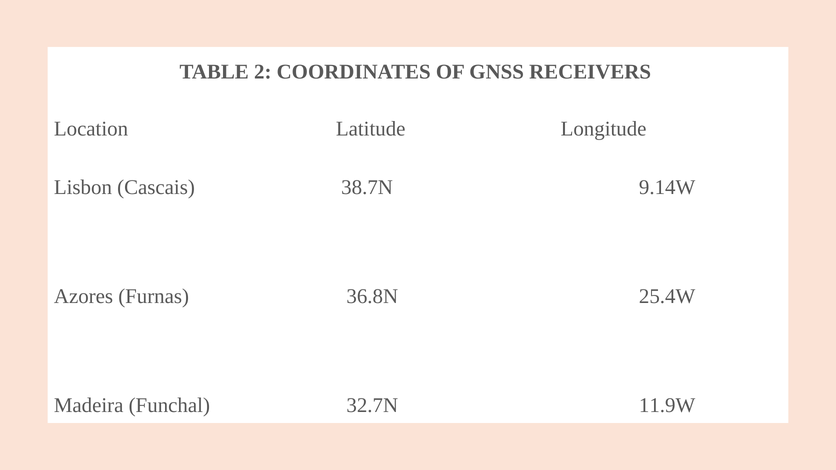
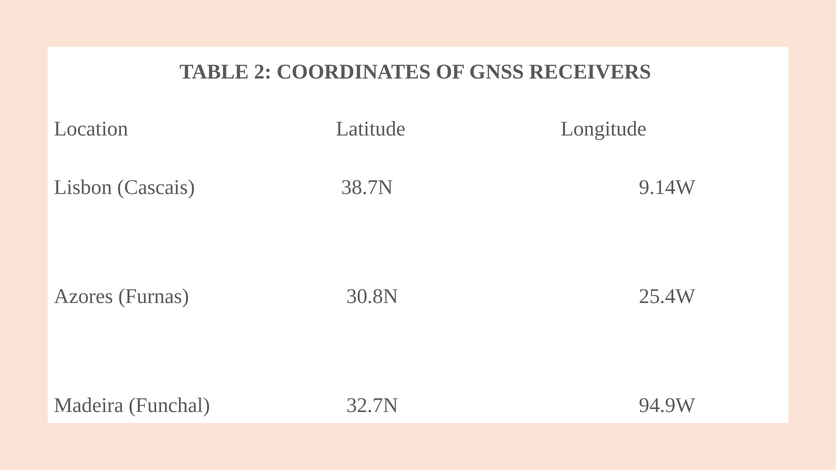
36.8N: 36.8N -> 30.8N (372, 297)
11.9W: 11.9W -> 94.9W (667, 406)
